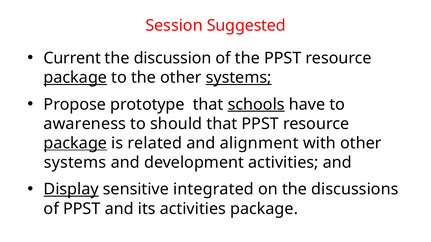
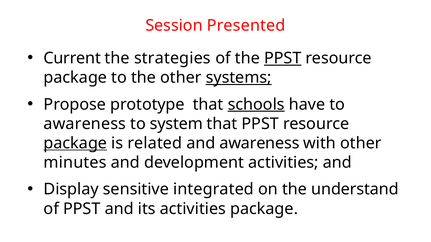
Suggested: Suggested -> Presented (246, 25)
discussion: discussion -> strategies (172, 58)
PPST underline: none -> present (283, 58)
package underline: present -> none (75, 78)
should: should -> system (176, 124)
and alignment: alignment -> awareness (259, 143)
systems: systems -> minutes (75, 163)
Display underline: present -> none (71, 190)
discussions: discussions -> understand (355, 190)
